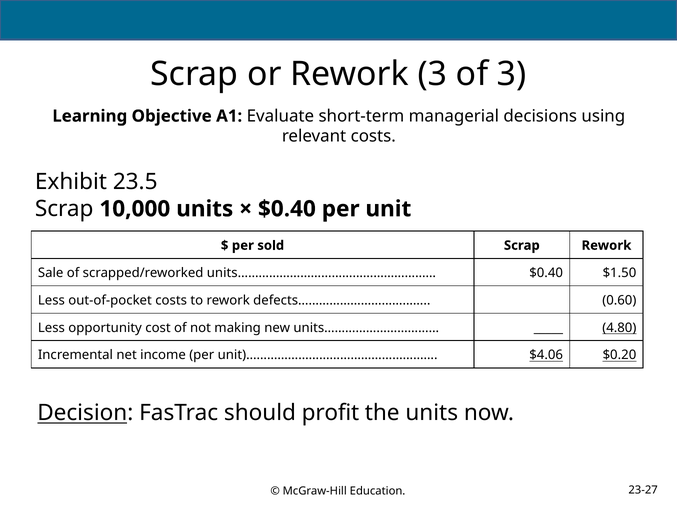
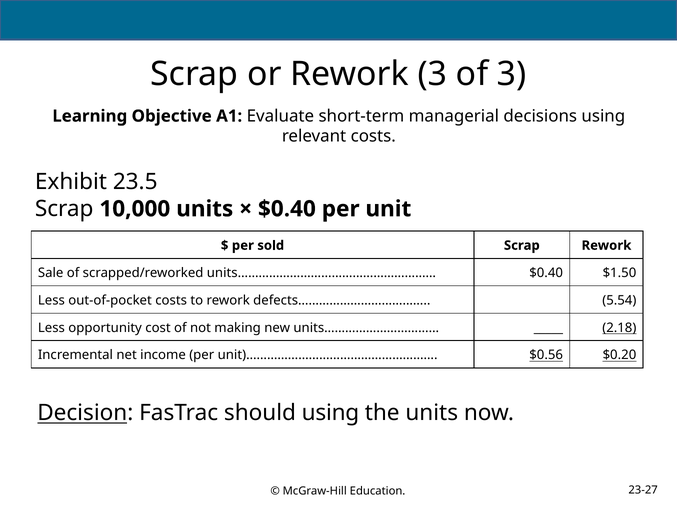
0.60: 0.60 -> 5.54 (619, 301)
4.80: 4.80 -> 2.18 (619, 328)
$4.06: $4.06 -> $0.56 (546, 356)
should profit: profit -> using (330, 413)
